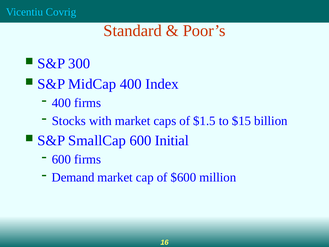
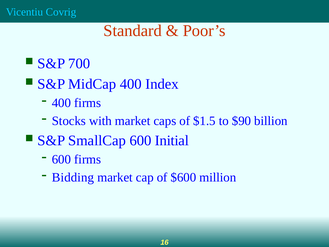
300: 300 -> 700 (79, 64)
$15: $15 -> $90 (241, 121)
Demand: Demand -> Bidding (73, 177)
